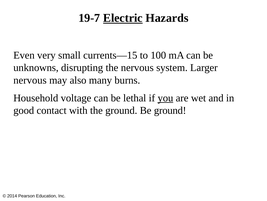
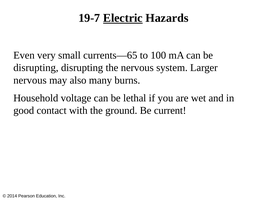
currents—15: currents—15 -> currents—65 (110, 55)
unknowns: unknowns -> disrupting (36, 67)
you underline: present -> none (165, 98)
Be ground: ground -> current (170, 110)
